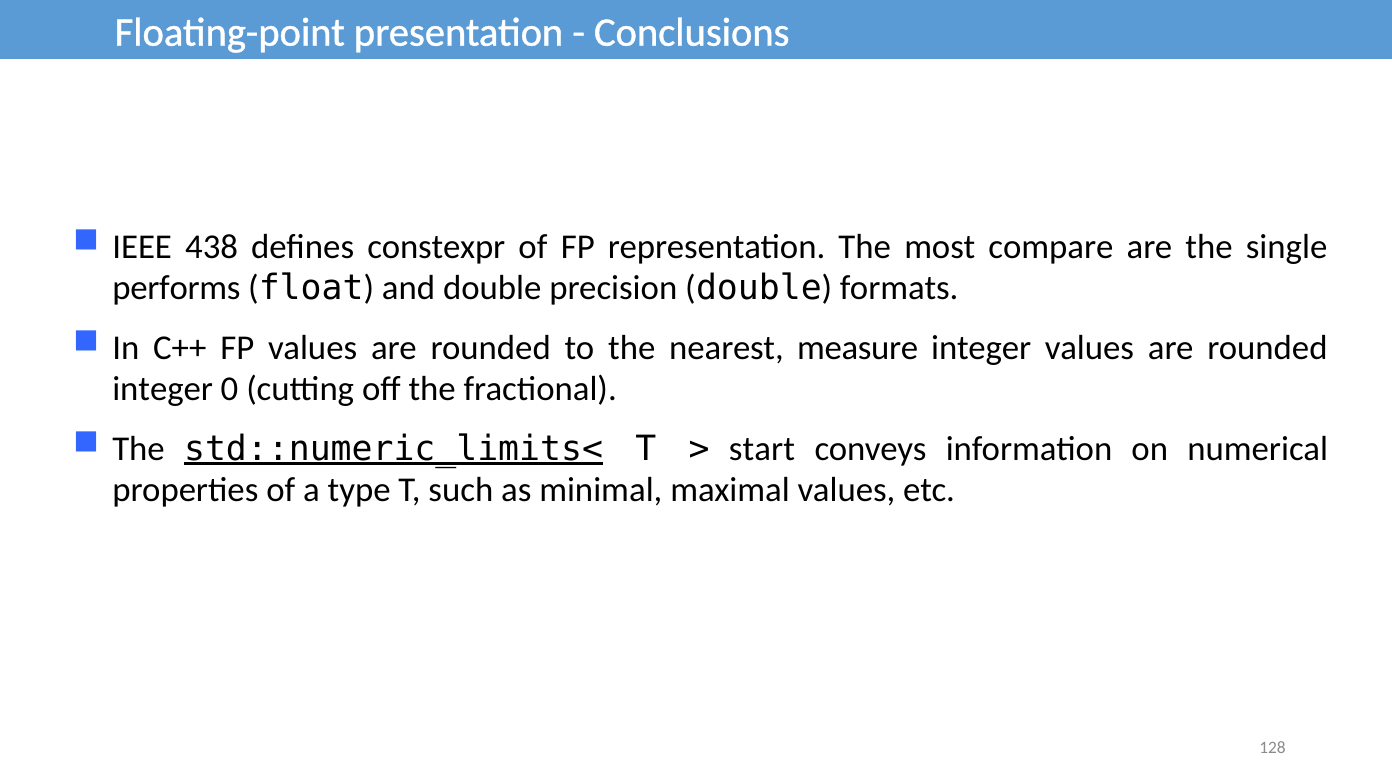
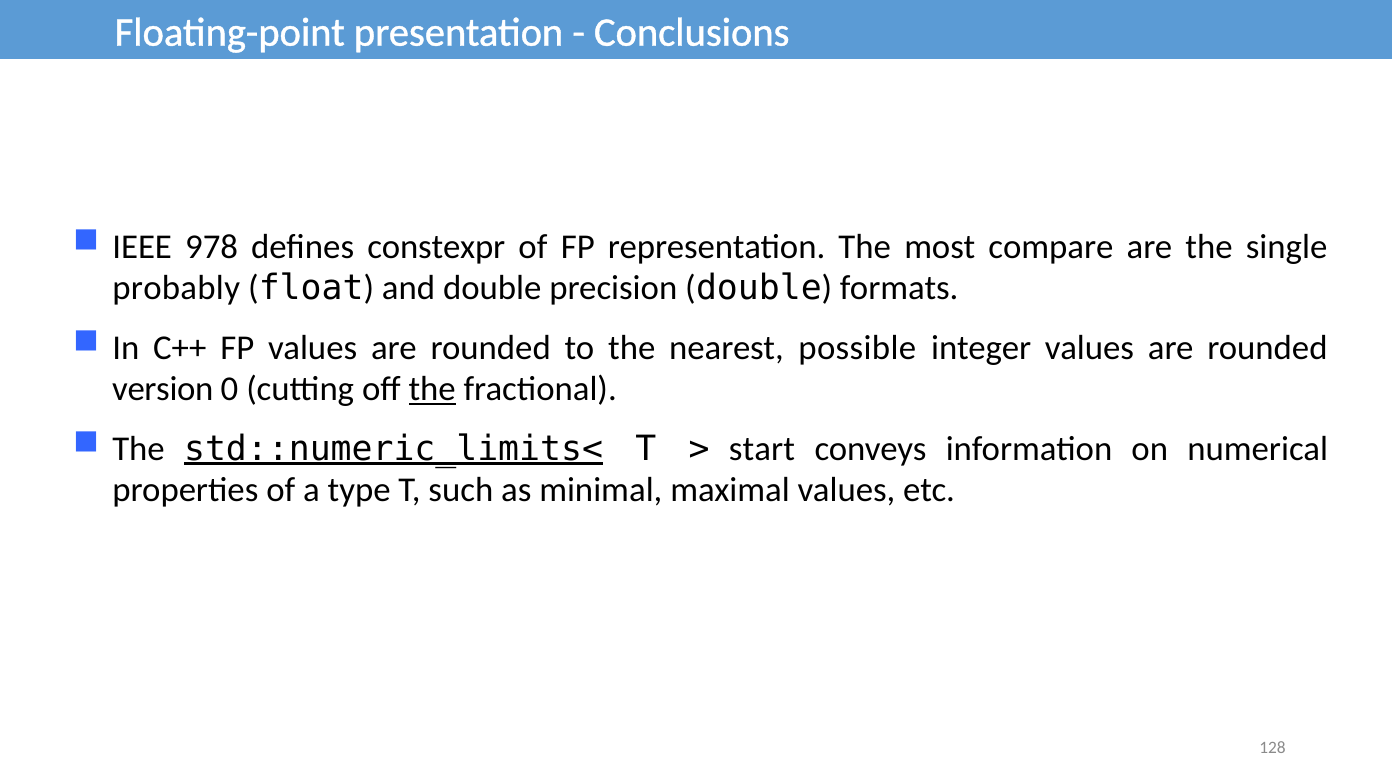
438: 438 -> 978 (212, 247)
performs: performs -> probably (176, 288)
measure: measure -> possible (857, 348)
integer: integer -> version (163, 389)
the underline: none -> present (432, 389)
